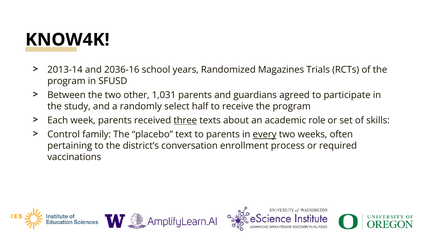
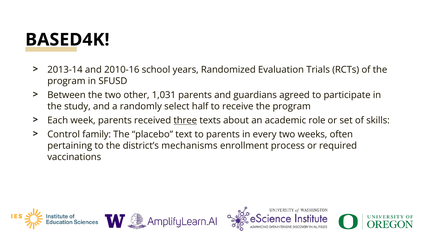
KNOW4K: KNOW4K -> BASED4K (67, 40)
2036-16: 2036-16 -> 2010-16 (122, 70)
Magazines: Magazines -> Evaluation (281, 70)
every underline: present -> none (265, 135)
conversation: conversation -> mechanisms (189, 146)
